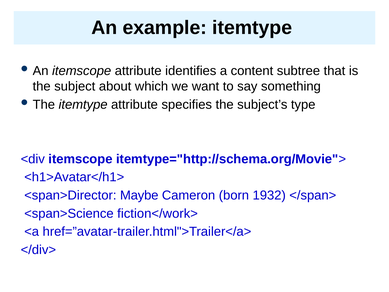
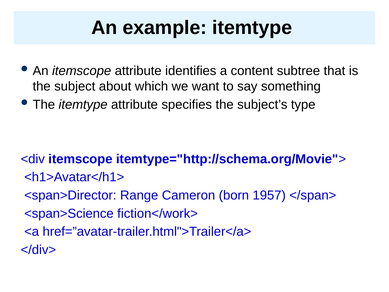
Maybe: Maybe -> Range (139, 195)
1932: 1932 -> 1957 (269, 195)
